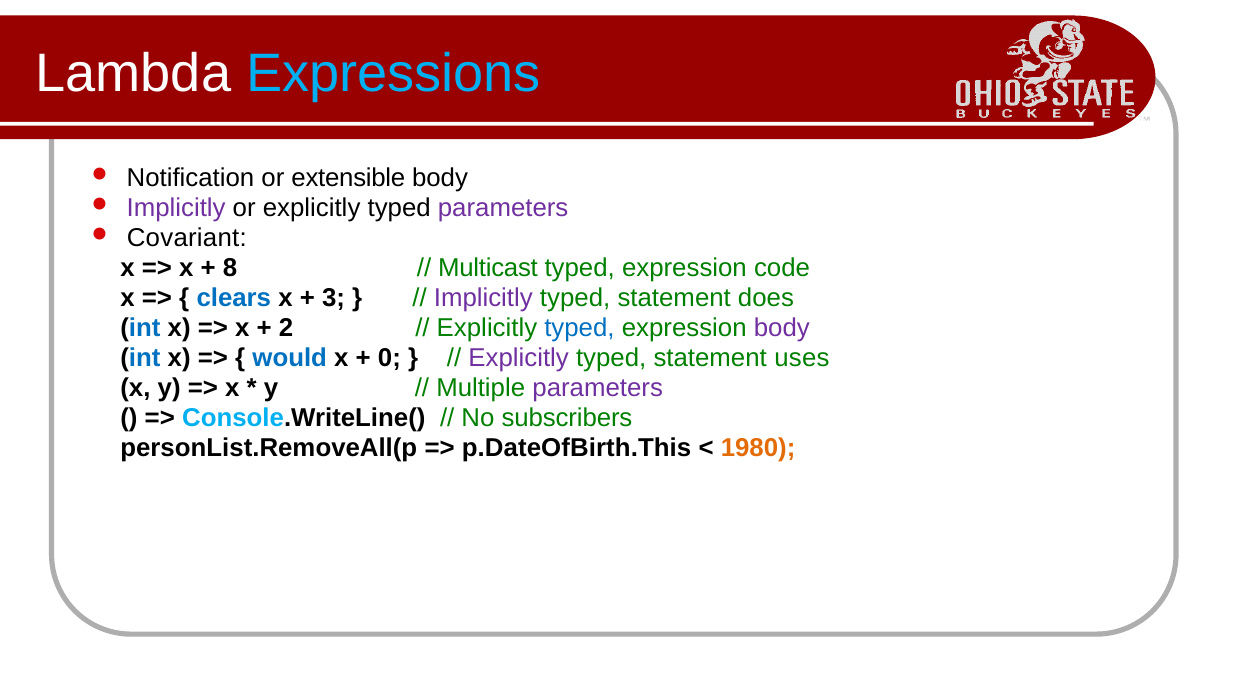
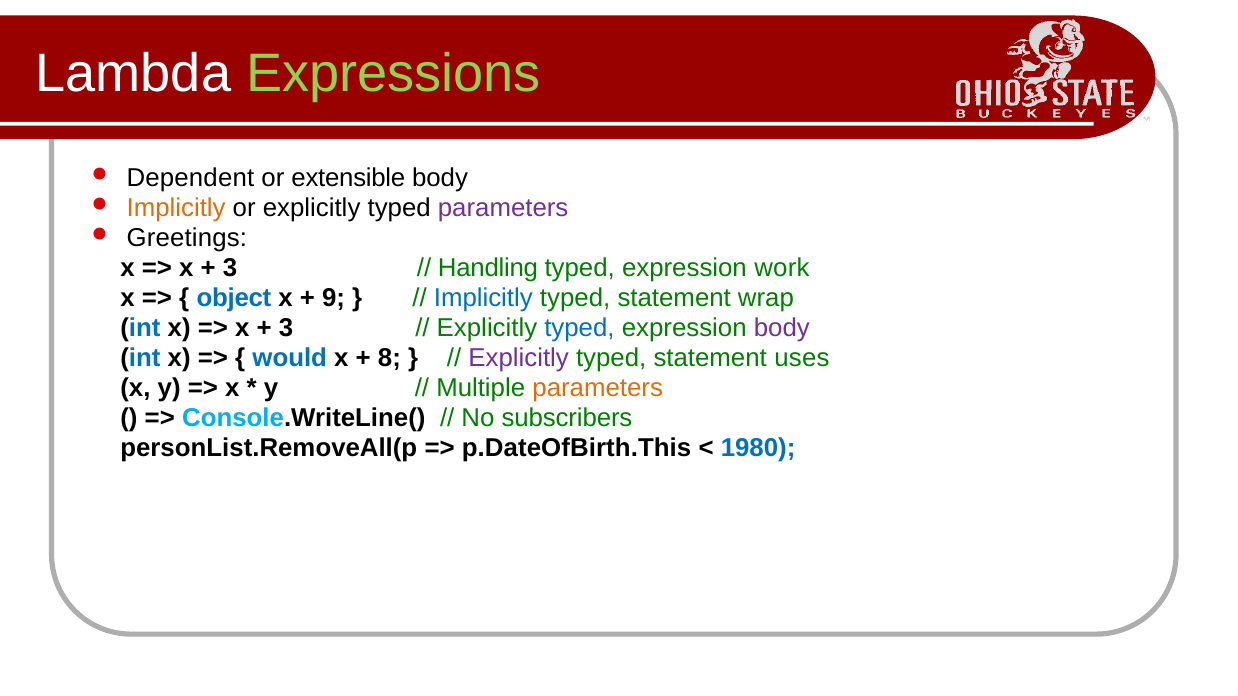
Expressions colour: light blue -> light green (394, 73)
Notification: Notification -> Dependent (190, 178)
Implicitly colour: purple -> orange (176, 208)
Covariant: Covariant -> Greetings (187, 238)
8: 8 -> 3 (230, 268)
Multicast: Multicast -> Handling (488, 268)
code: code -> work (782, 268)
clears: clears -> object (234, 298)
3: 3 -> 9 (334, 298)
Implicitly colour: purple -> blue (483, 298)
does: does -> wrap (766, 298)
2: 2 -> 3 (286, 328)
0: 0 -> 8 (389, 358)
parameters colour: purple -> orange (598, 388)
1980 colour: orange -> blue (758, 448)
